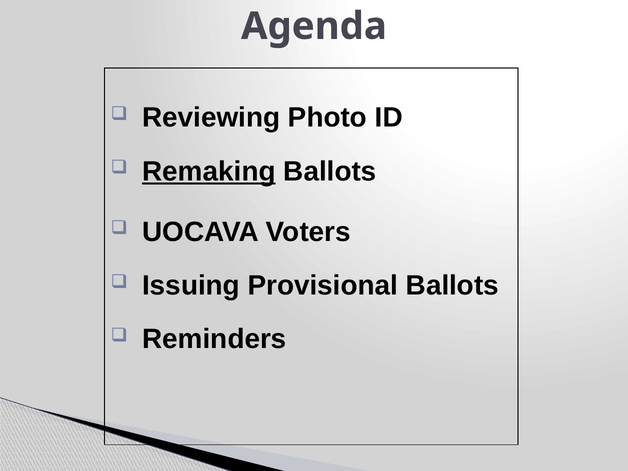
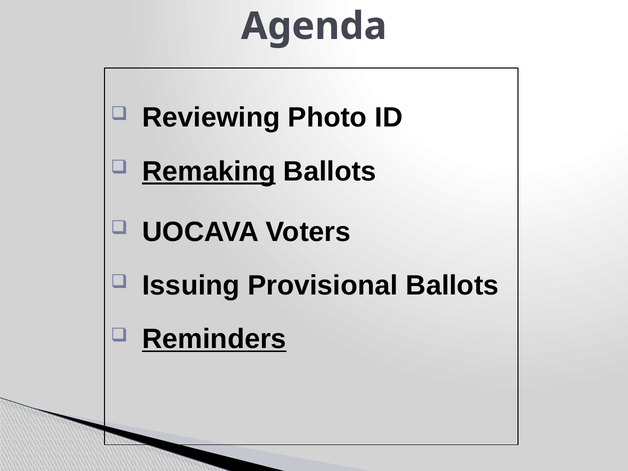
Reminders underline: none -> present (214, 339)
